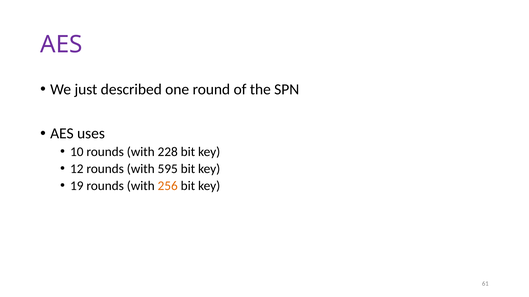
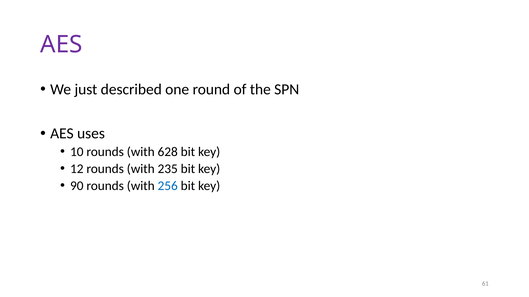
228: 228 -> 628 (168, 152)
595: 595 -> 235 (168, 169)
19: 19 -> 90 (77, 186)
256 colour: orange -> blue (168, 186)
